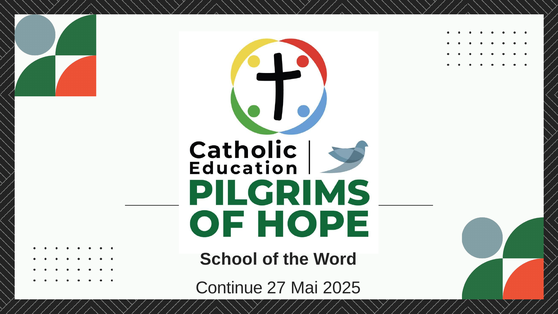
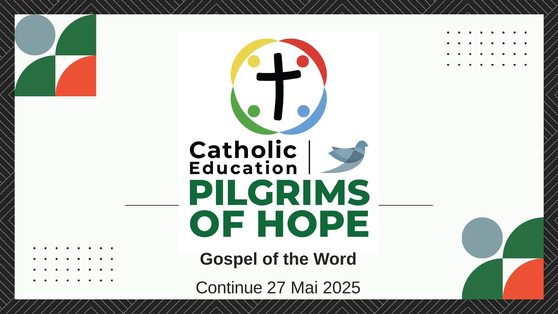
School: School -> Gospel (229, 259)
